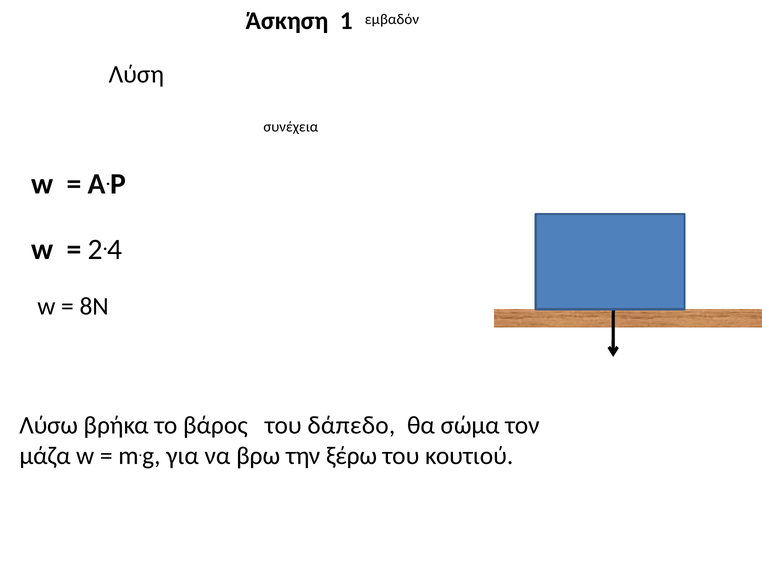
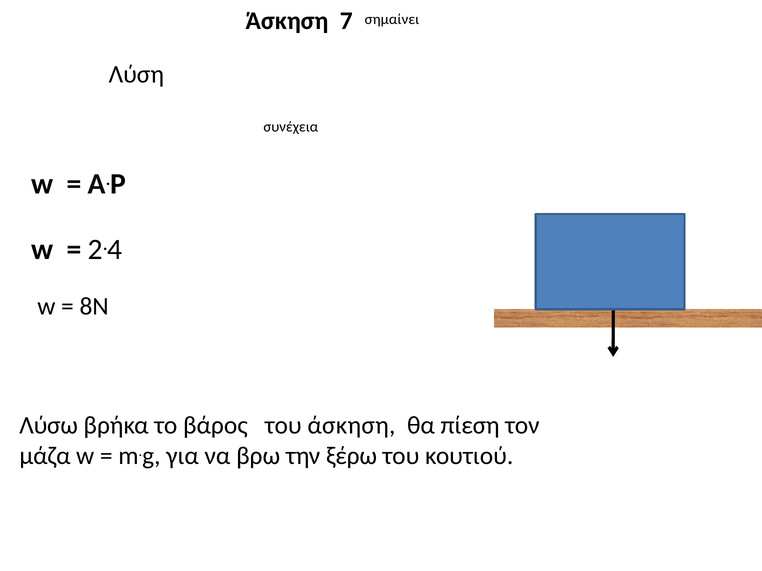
1: 1 -> 7 (346, 21)
εμβαδόν: εμβαδόν -> σημαίνει (392, 20)
του δάπεδο: δάπεδο -> άσκηση (351, 426)
σώμα: σώμα -> πίεση (470, 426)
